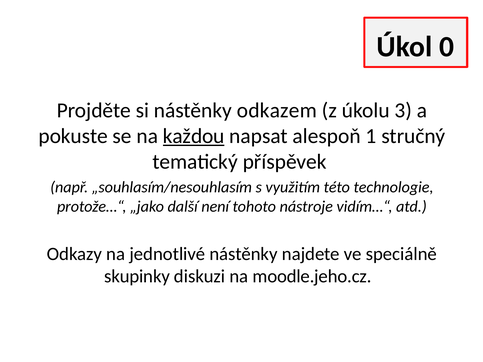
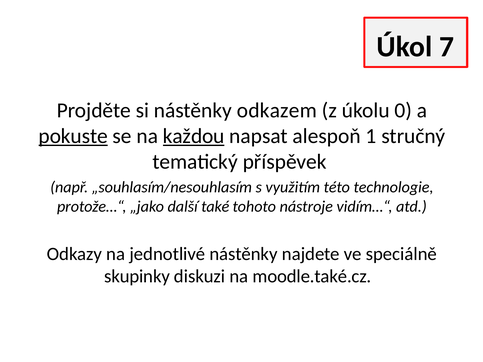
0: 0 -> 7 (446, 47)
3: 3 -> 0 (403, 110)
pokuste underline: none -> present (73, 136)
není: není -> také (215, 207)
moodle.jeho.cz: moodle.jeho.cz -> moodle.také.cz (312, 277)
